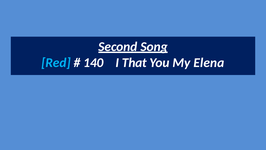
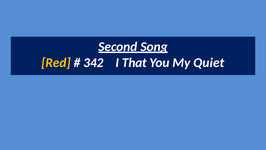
Red colour: light blue -> yellow (56, 62)
140: 140 -> 342 (93, 62)
Elena: Elena -> Quiet (209, 62)
